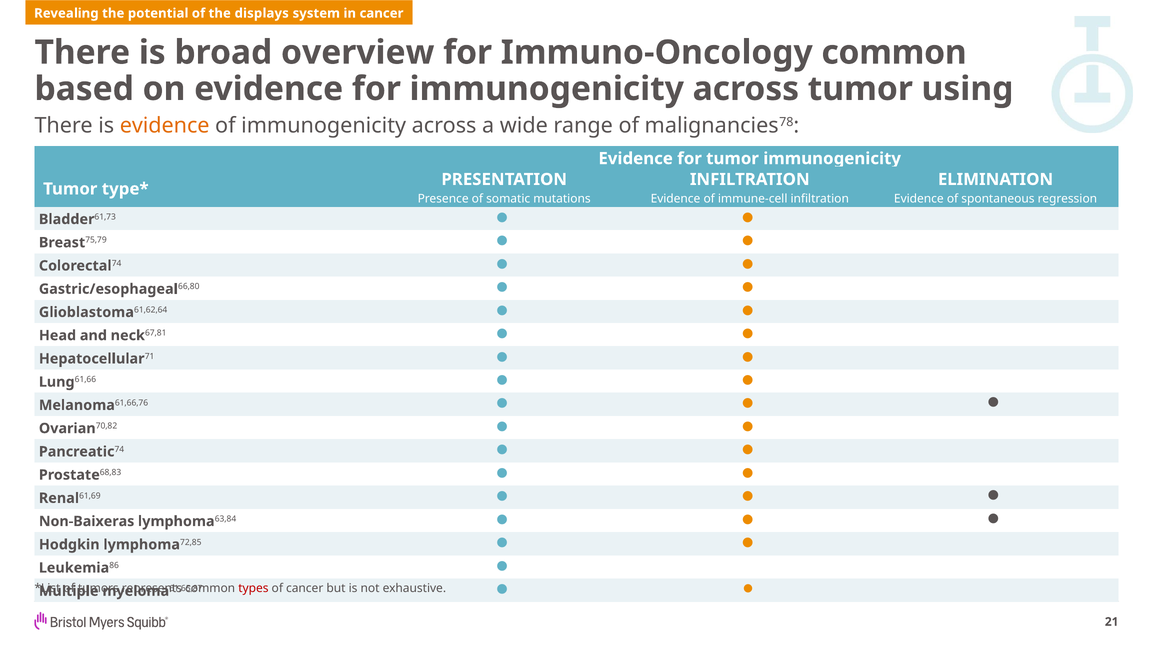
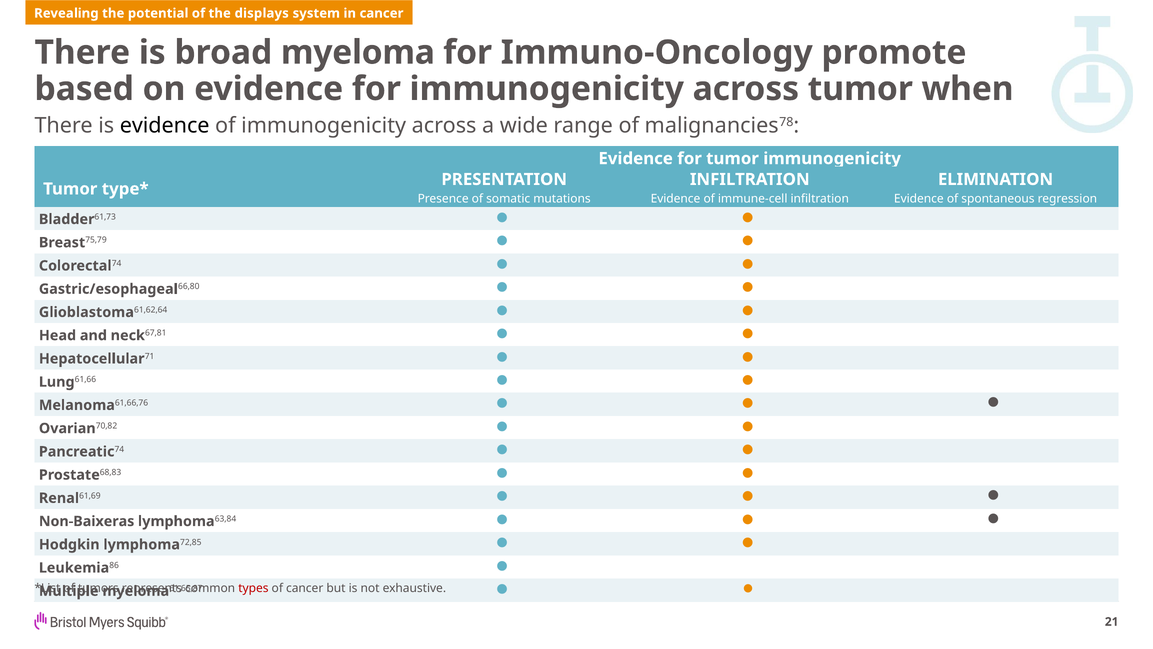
overview: overview -> myeloma (358, 52)
Immuno-Oncology common: common -> promote (894, 52)
using: using -> when (968, 89)
evidence colour: orange -> black (165, 125)
